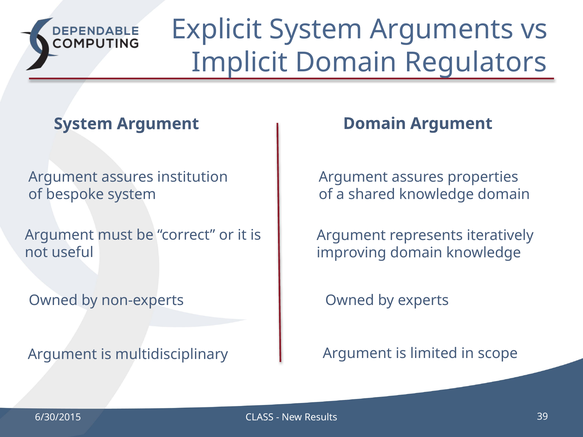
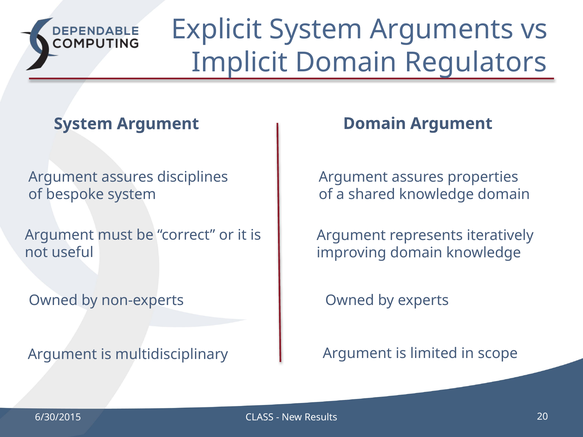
institution: institution -> disciplines (193, 177)
39: 39 -> 20 (542, 417)
